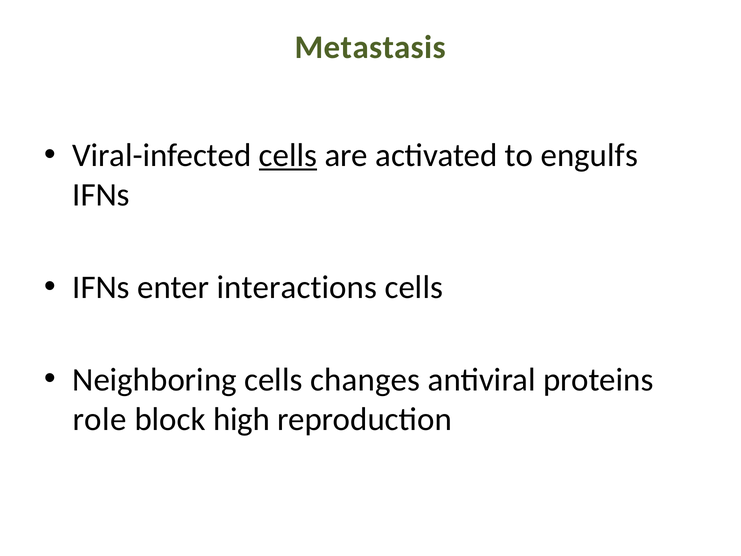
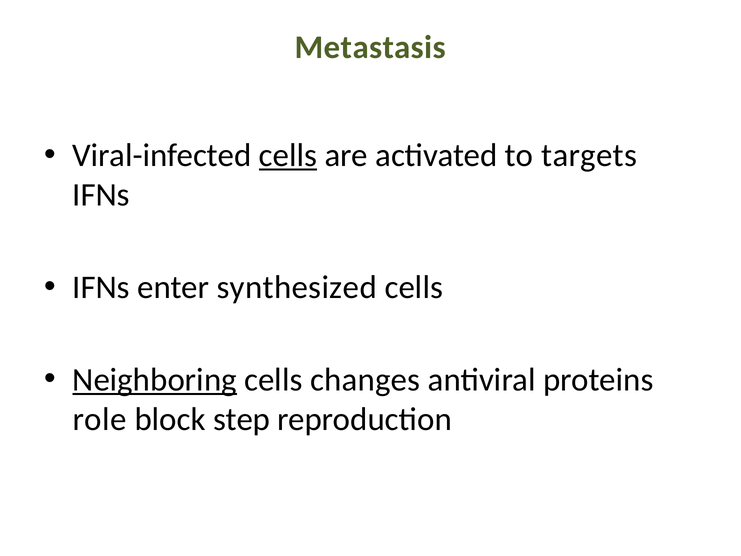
engulfs: engulfs -> targets (589, 155)
interactions: interactions -> synthesized (297, 287)
Neighboring underline: none -> present (155, 379)
high: high -> step (242, 419)
